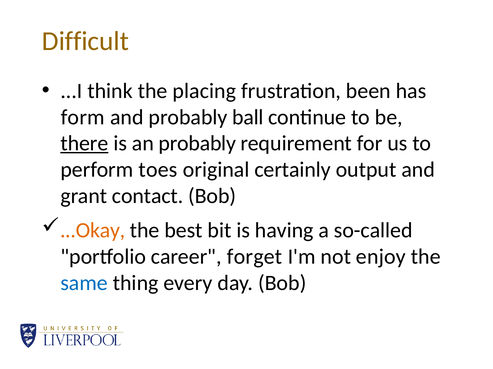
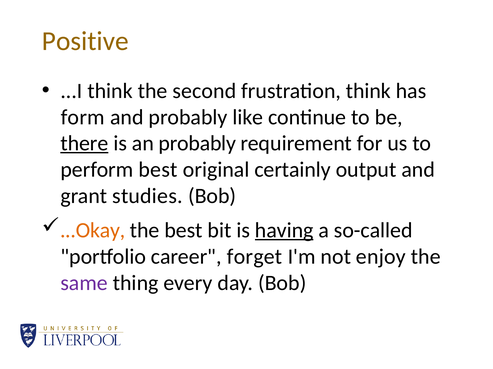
Difficult: Difficult -> Positive (85, 41)
placing: placing -> second (204, 91)
frustration been: been -> think (368, 91)
ball: ball -> like (248, 117)
perform toes: toes -> best (158, 170)
contact: contact -> studies (147, 196)
having underline: none -> present (284, 231)
same colour: blue -> purple (84, 283)
